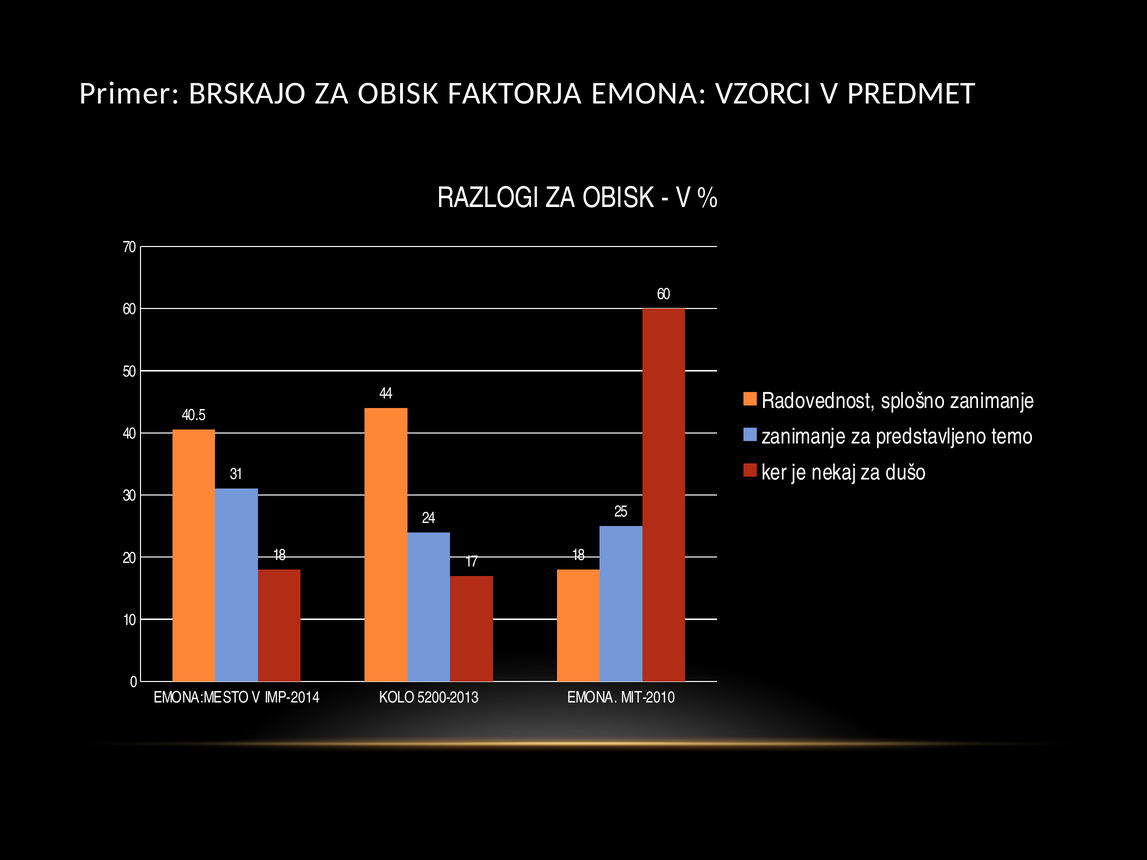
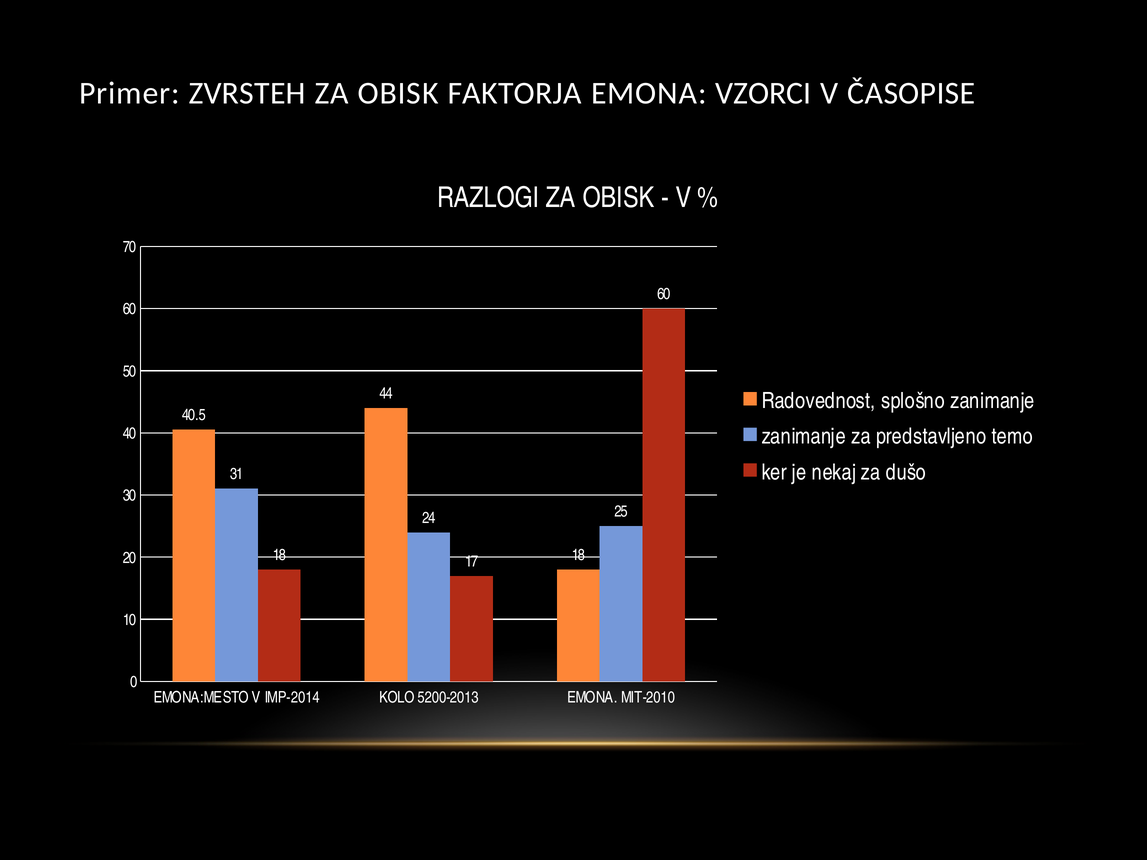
BRSKAJO: BRSKAJO -> ZVRSTEH (247, 93)
PREDMET: PREDMET -> ČASOPISE (911, 93)
